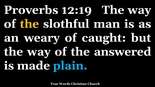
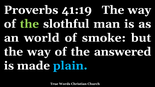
12:19: 12:19 -> 41:19 (77, 10)
the colour: yellow -> light green (29, 24)
weary: weary -> world (42, 38)
caught: caught -> smoke (104, 38)
